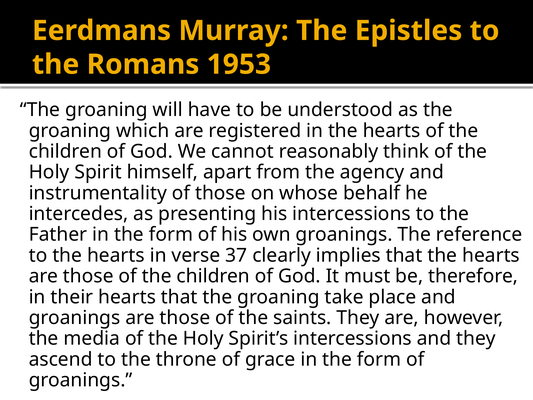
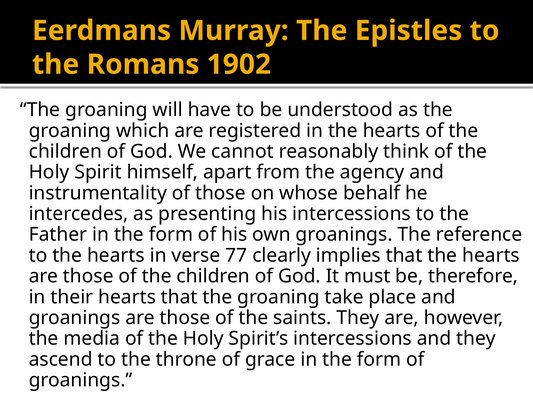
1953: 1953 -> 1902 (239, 64)
37: 37 -> 77 (236, 255)
